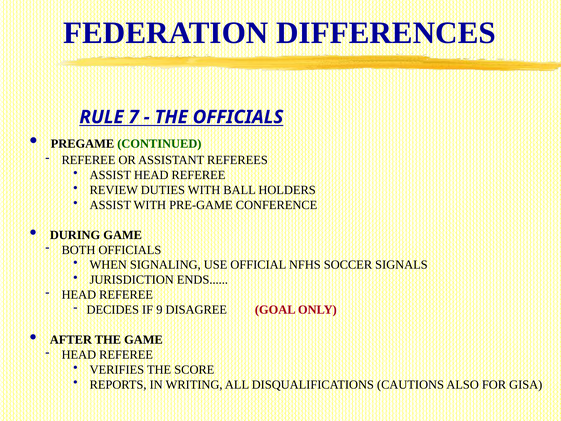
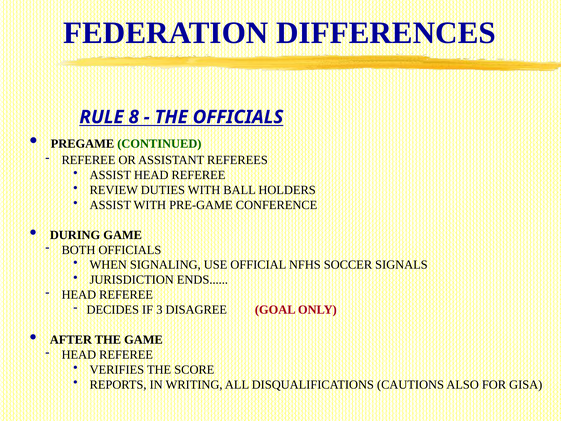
7: 7 -> 8 (134, 117)
9: 9 -> 3 (159, 310)
